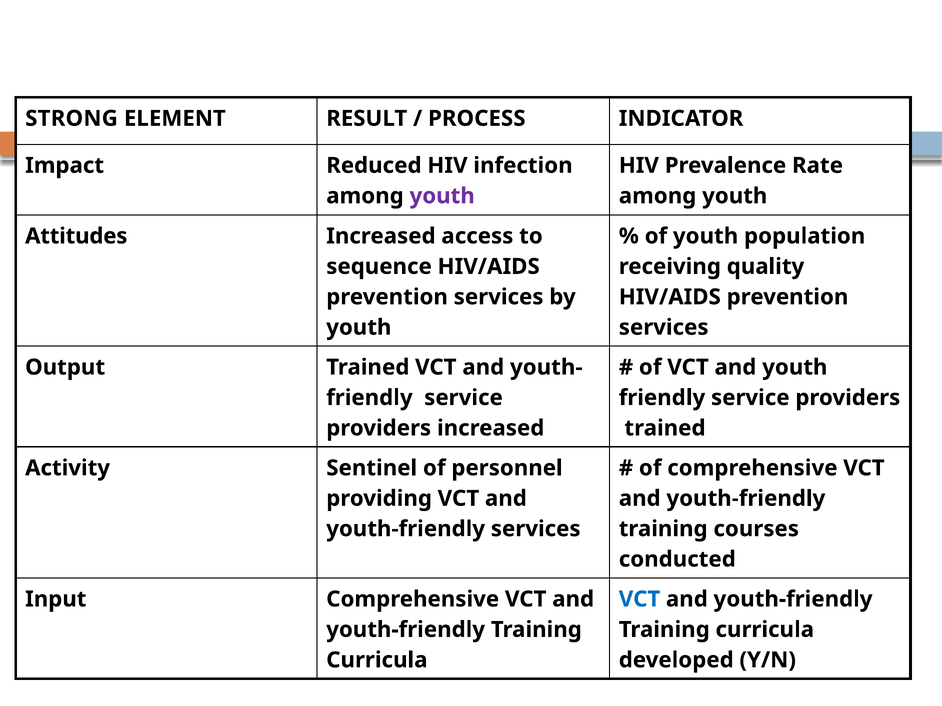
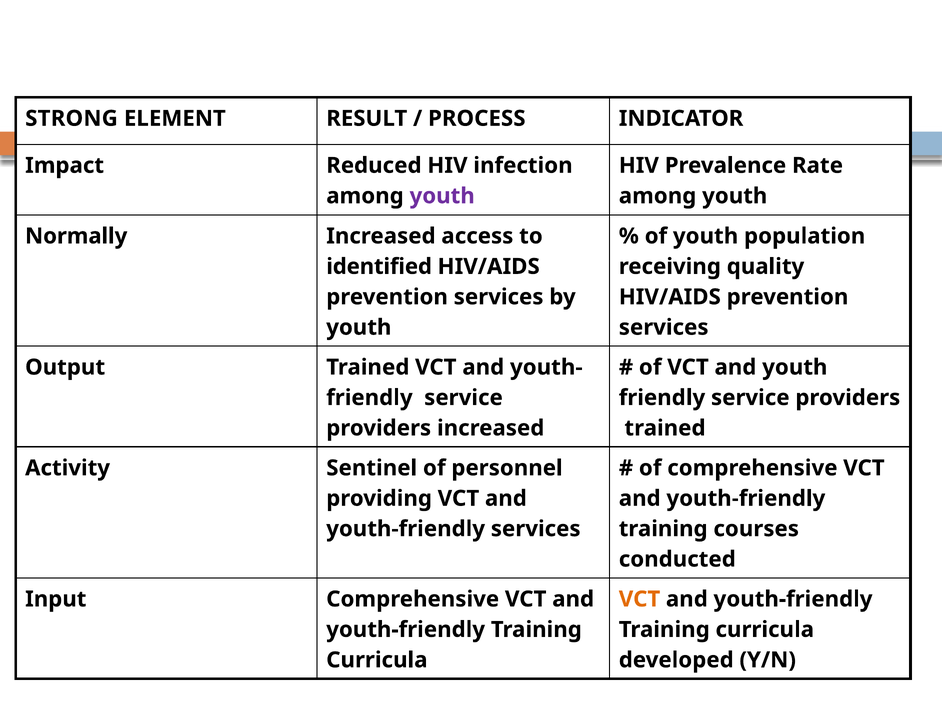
Attitudes: Attitudes -> Normally (76, 236)
sequence: sequence -> identified (379, 267)
VCT colour: blue -> orange (640, 600)
